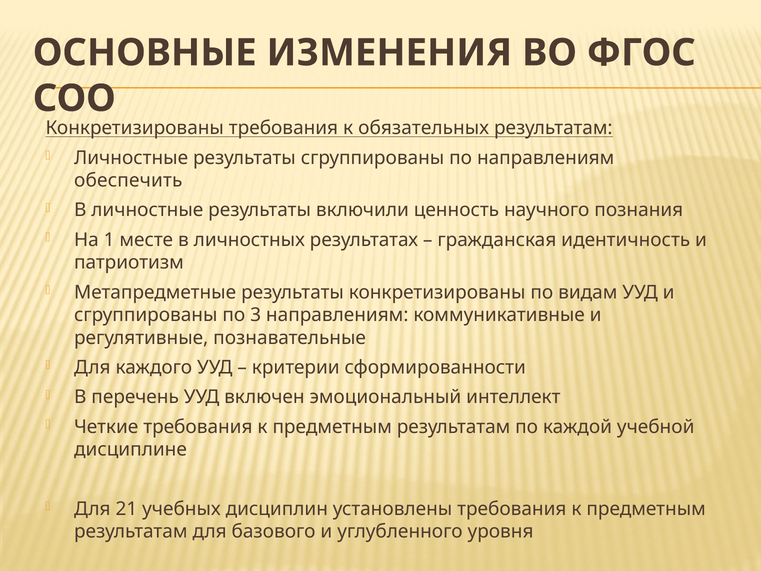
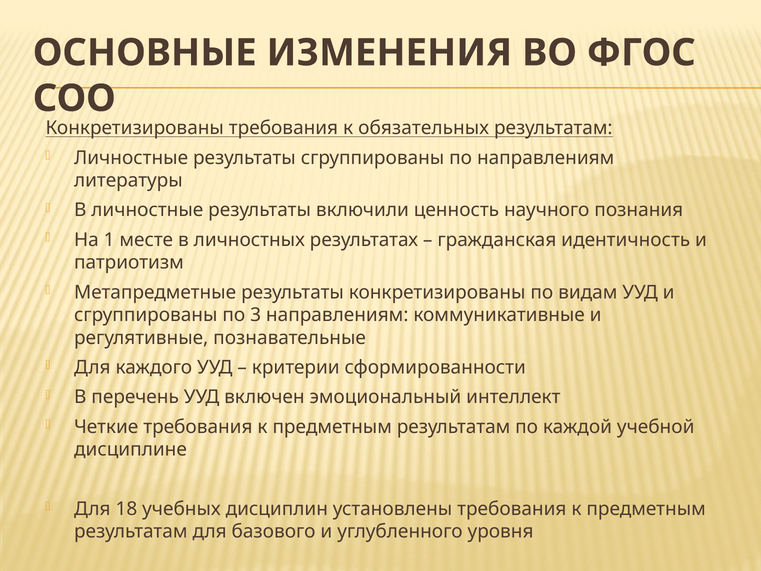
обеспечить: обеспечить -> литературы (128, 180)
21: 21 -> 18 (126, 509)
